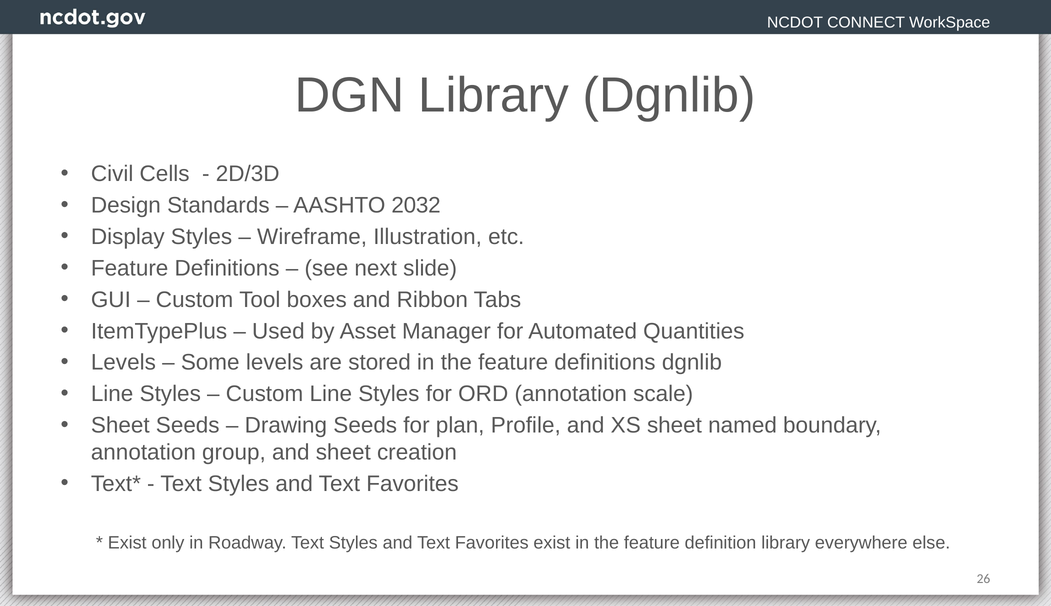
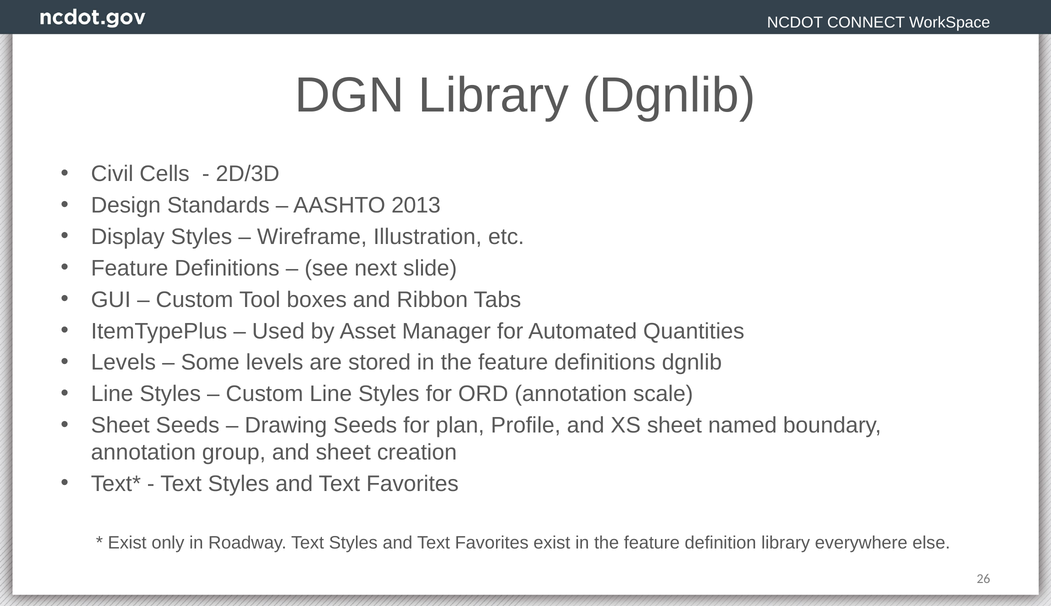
2032: 2032 -> 2013 (416, 205)
